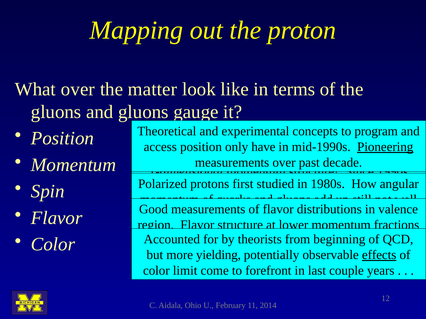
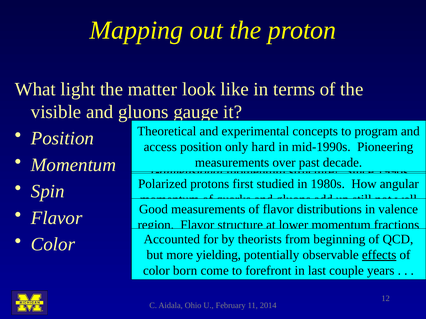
What over: over -> light (78, 89)
gluons: gluons -> visible (56, 112)
have: have -> hard (263, 147)
Pioneering underline: present -> none (385, 147)
limit: limit -> born (185, 271)
